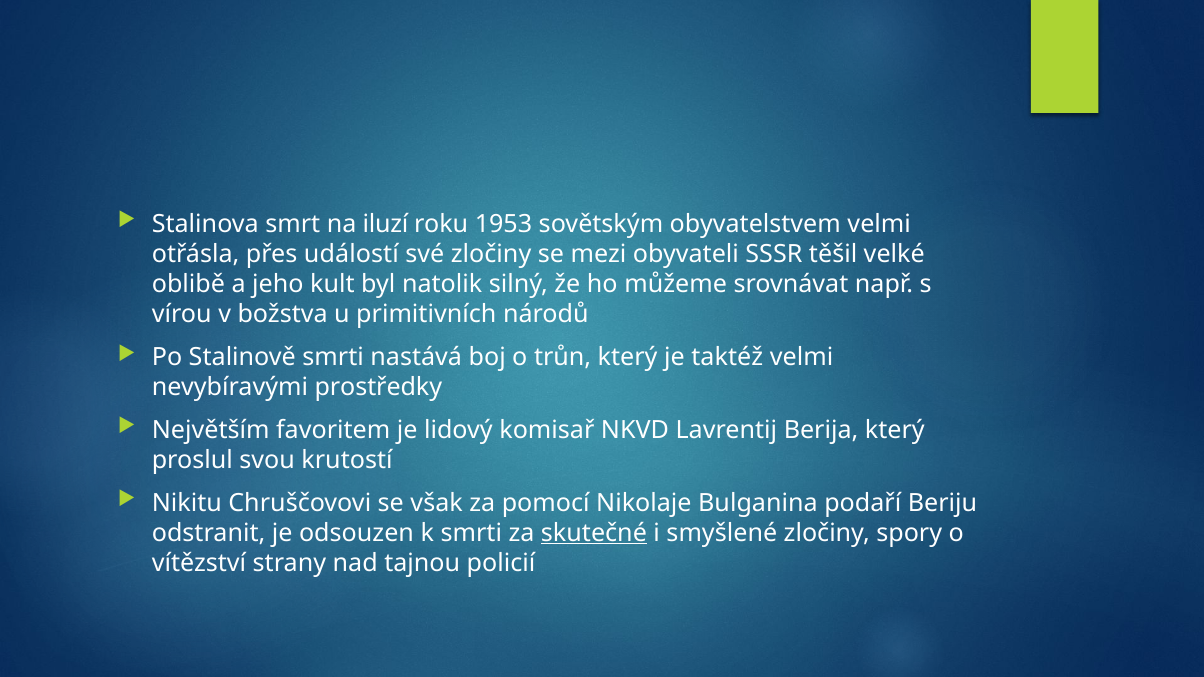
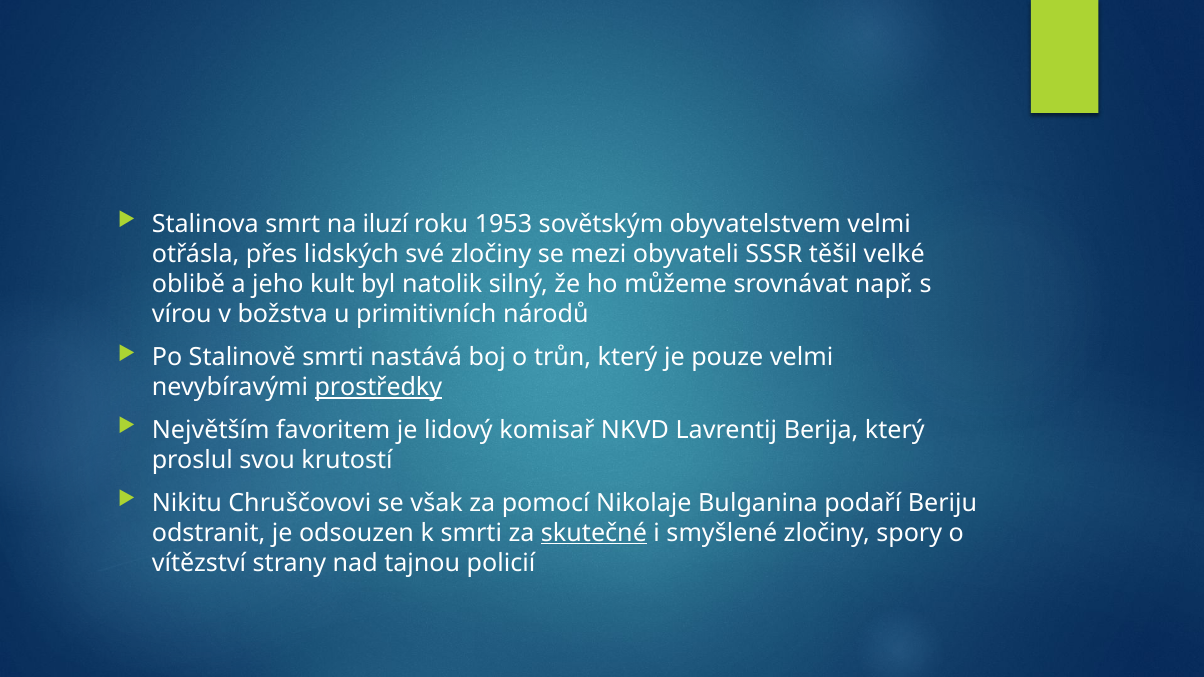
událostí: událostí -> lidských (351, 254)
taktéž: taktéž -> pouze (727, 357)
prostředky underline: none -> present (378, 387)
